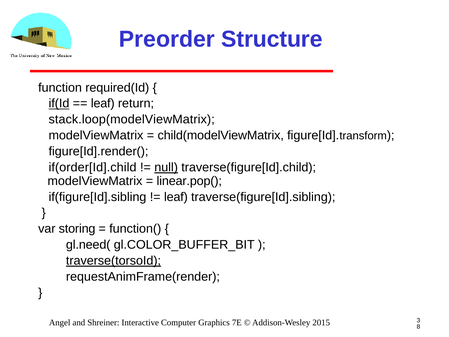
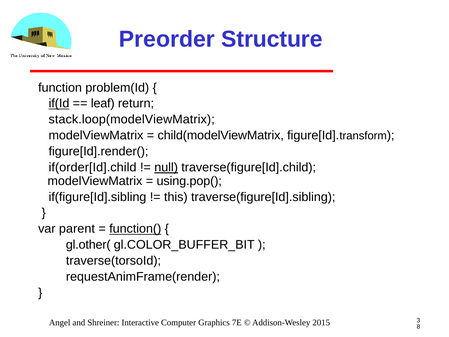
required(Id: required(Id -> problem(Id (117, 88)
linear.pop(: linear.pop( -> using.pop( (189, 181)
leaf: leaf -> this (176, 197)
storing: storing -> parent (77, 229)
function( underline: none -> present (135, 229)
gl.need(: gl.need( -> gl.other( (88, 245)
traverse(torsoId underline: present -> none (113, 261)
